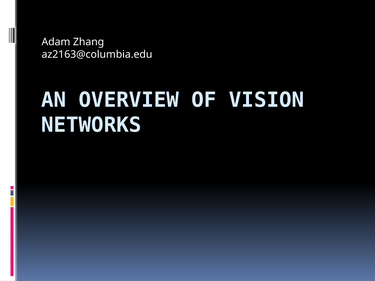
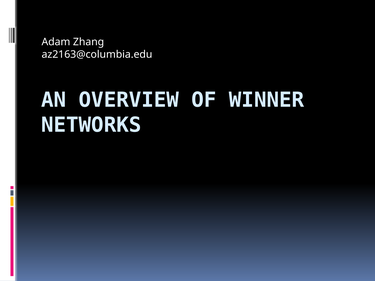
VISION: VISION -> WINNER (267, 100)
